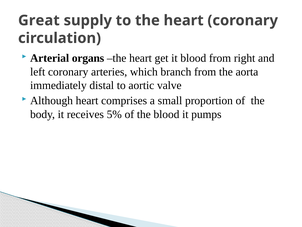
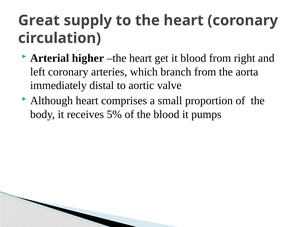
organs: organs -> higher (88, 58)
